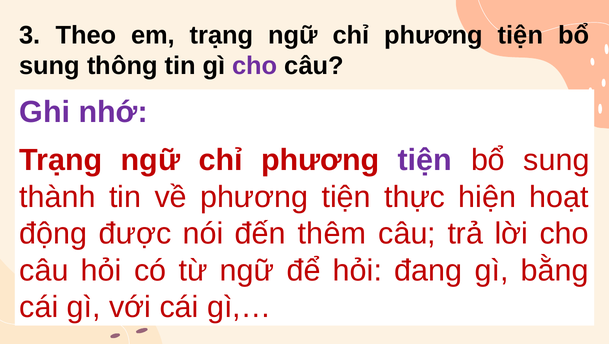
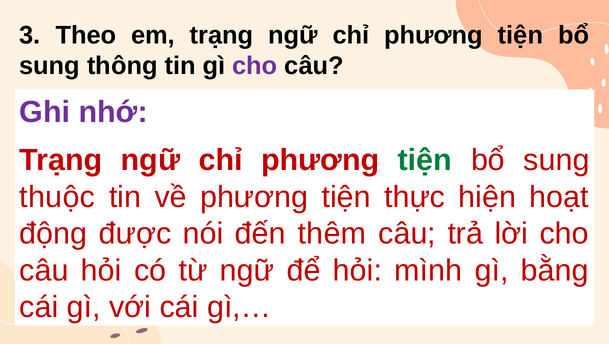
tiện colour: purple -> green (425, 160)
thành: thành -> thuộc (57, 197)
đang: đang -> mình (428, 270)
